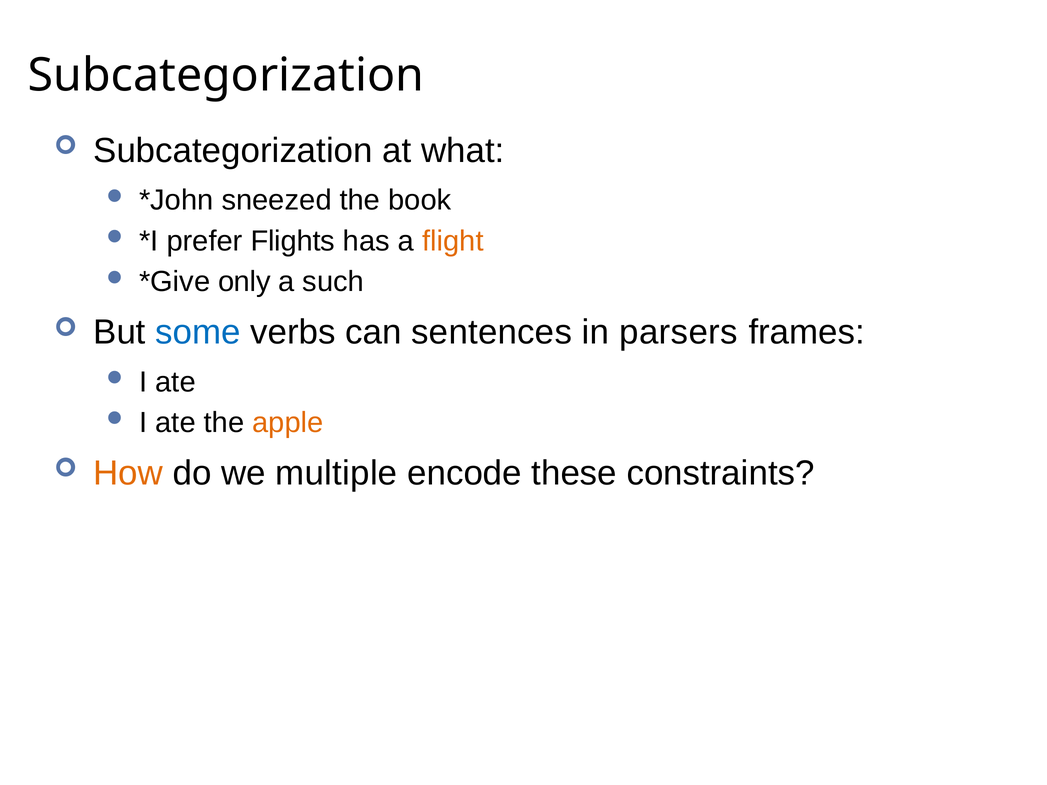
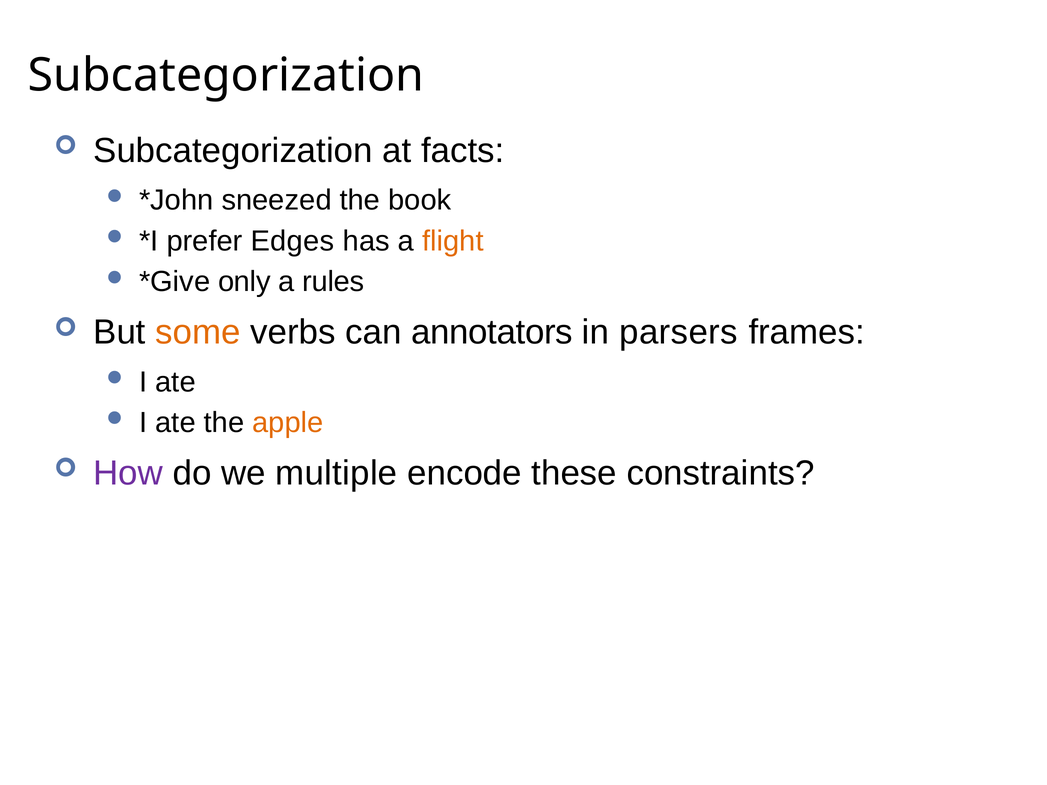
what: what -> facts (463, 151)
Flights: Flights -> Edges (293, 241)
such: such -> rules (333, 282)
some colour: blue -> orange (198, 332)
sentences: sentences -> annotators (492, 332)
How colour: orange -> purple (128, 473)
